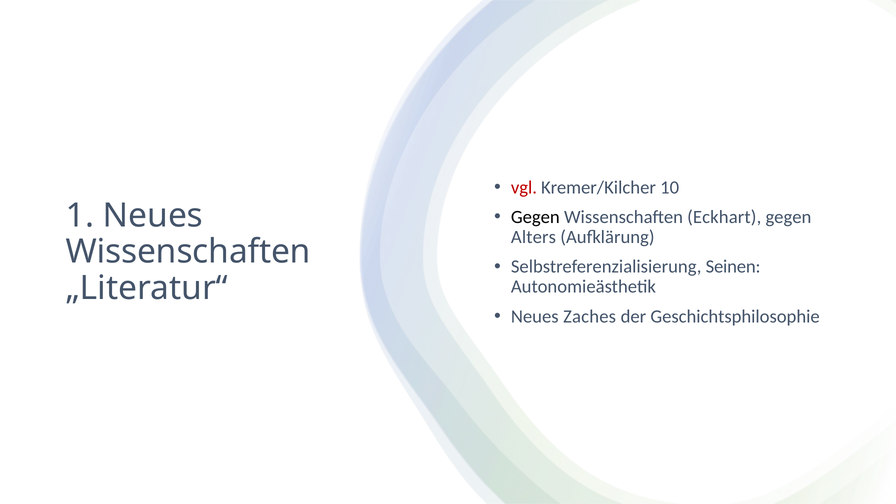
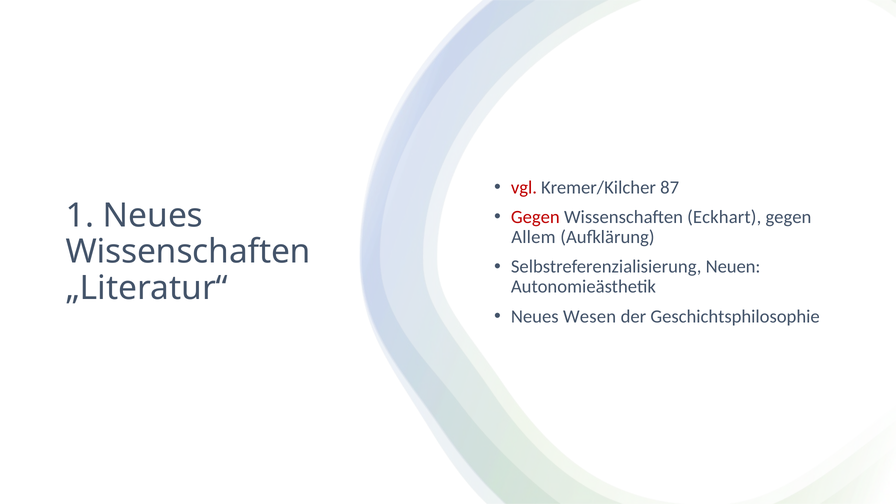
10: 10 -> 87 (670, 187)
Gegen colour: black -> red (535, 217)
Alters: Alters -> Allem (533, 237)
Seinen: Seinen -> Neuen (733, 267)
Zaches: Zaches -> Wesen (590, 316)
